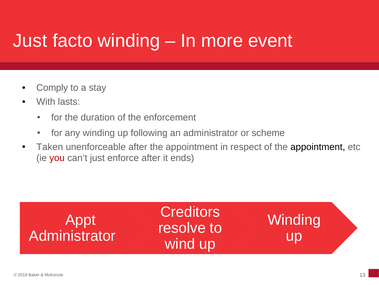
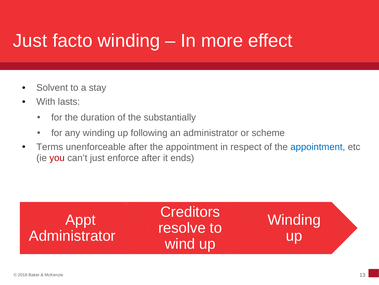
event: event -> effect (270, 41)
Comply: Comply -> Solvent (52, 88)
enforcement: enforcement -> substantially (170, 117)
Taken: Taken -> Terms (50, 147)
appointment colour: black -> blue (318, 147)
